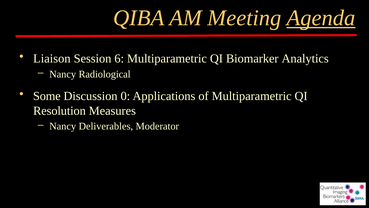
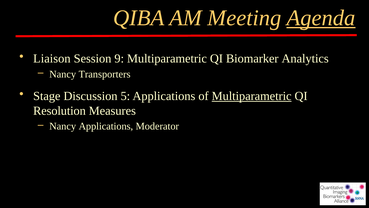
6: 6 -> 9 (119, 59)
Radiological: Radiological -> Transporters (105, 74)
Some: Some -> Stage (47, 96)
0: 0 -> 5 (125, 96)
Multiparametric underline: none -> present (252, 96)
Nancy Deliverables: Deliverables -> Applications (106, 126)
